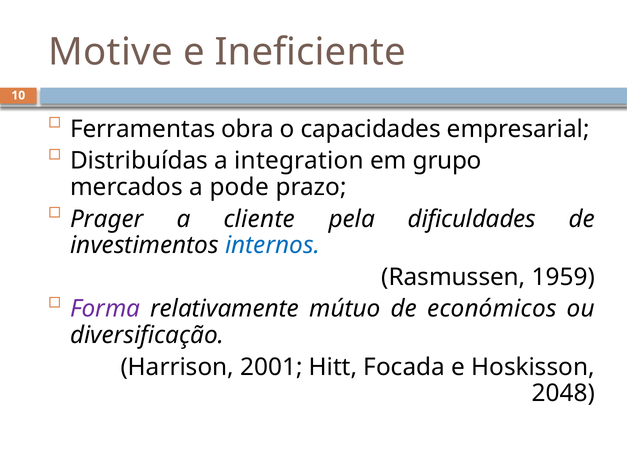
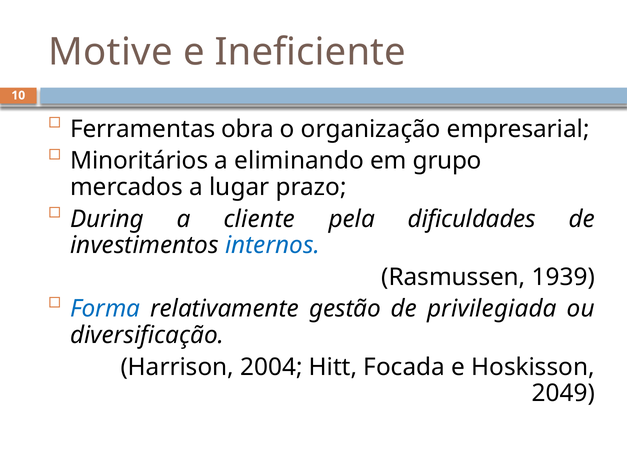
capacidades: capacidades -> organização (371, 129)
Distribuídas: Distribuídas -> Minoritários (139, 161)
integration: integration -> eliminando (299, 161)
pode: pode -> lugar (239, 187)
Prager: Prager -> During (107, 219)
1959: 1959 -> 1939 (563, 277)
Forma colour: purple -> blue (105, 309)
mútuo: mútuo -> gestão (345, 309)
económicos: económicos -> privilegiada (492, 309)
2001: 2001 -> 2004 (271, 367)
2048: 2048 -> 2049 (563, 394)
